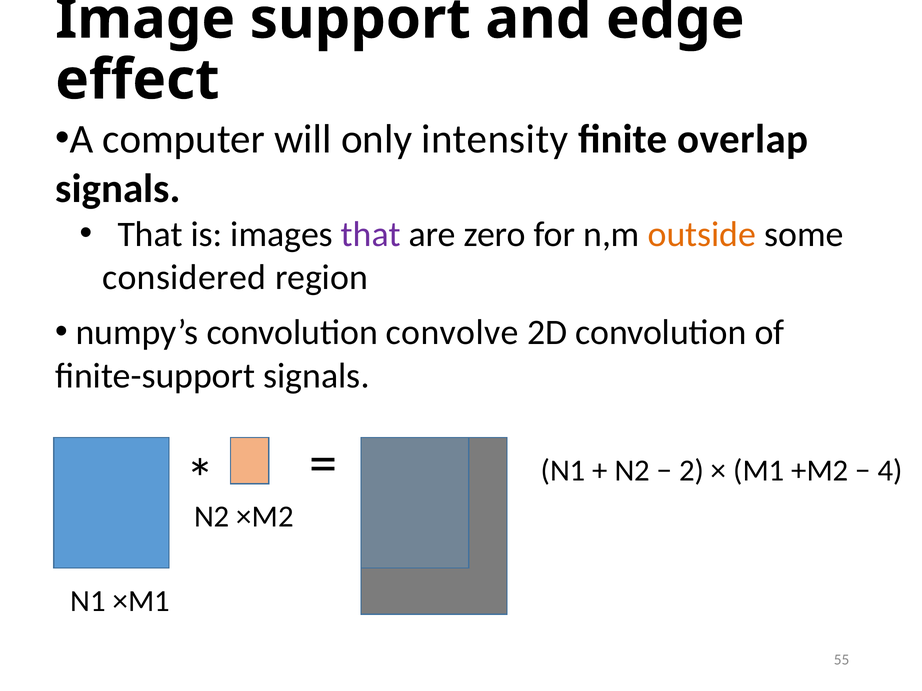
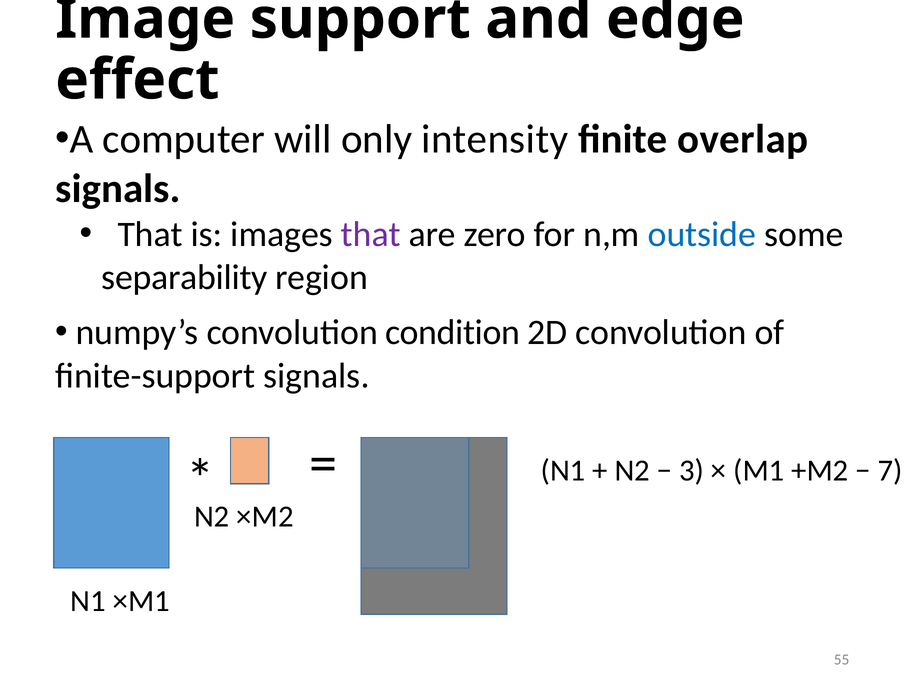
outside colour: orange -> blue (702, 235)
considered: considered -> separability (184, 278)
convolve: convolve -> condition (453, 333)
2: 2 -> 3 (692, 471)
4: 4 -> 7 (890, 471)
